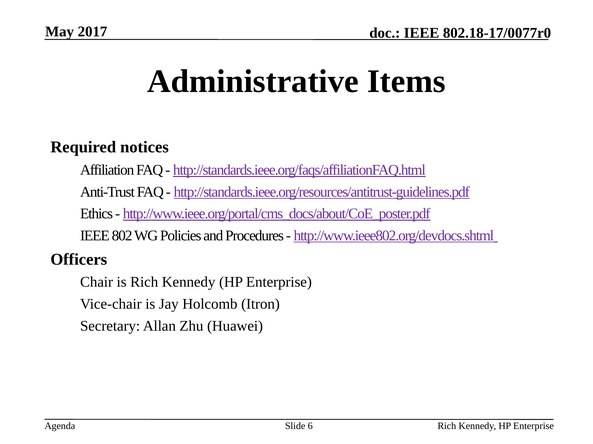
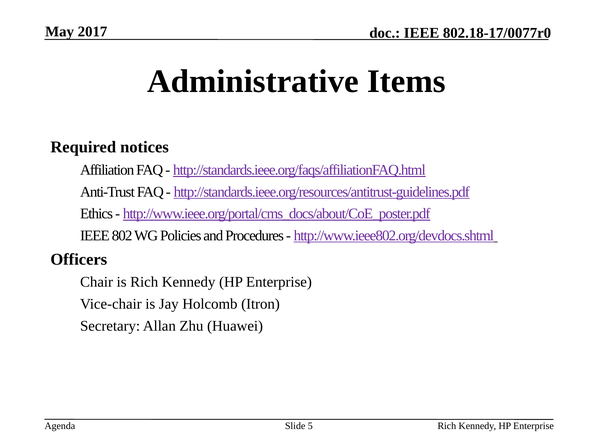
6: 6 -> 5 (310, 427)
